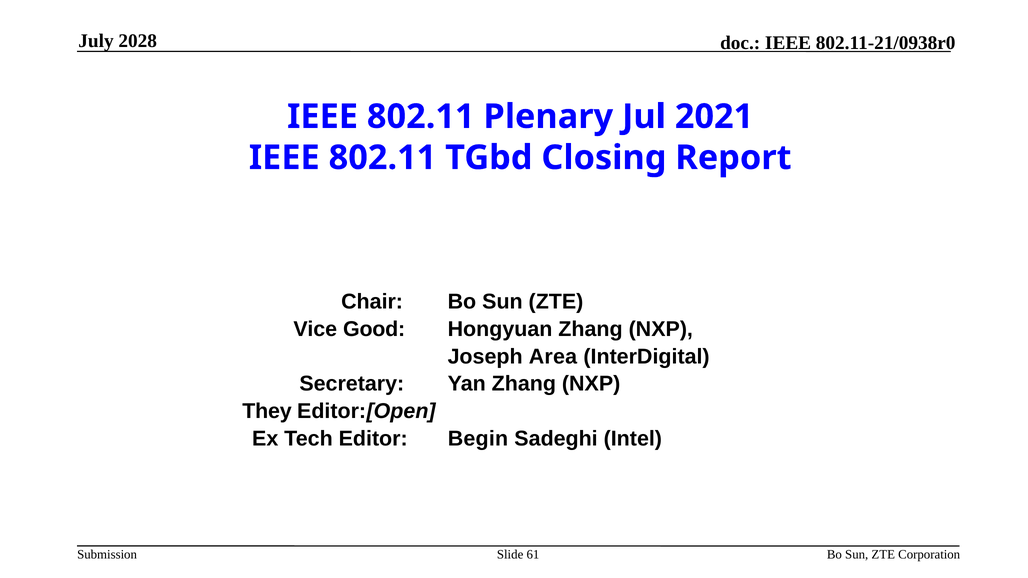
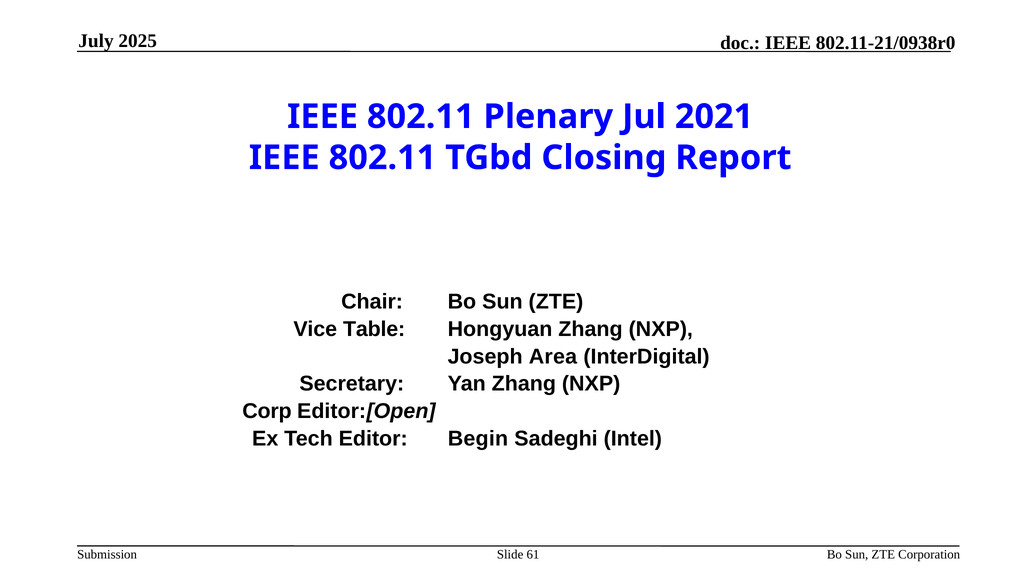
2028: 2028 -> 2025 (138, 41)
Good: Good -> Table (374, 329)
They: They -> Corp (267, 411)
